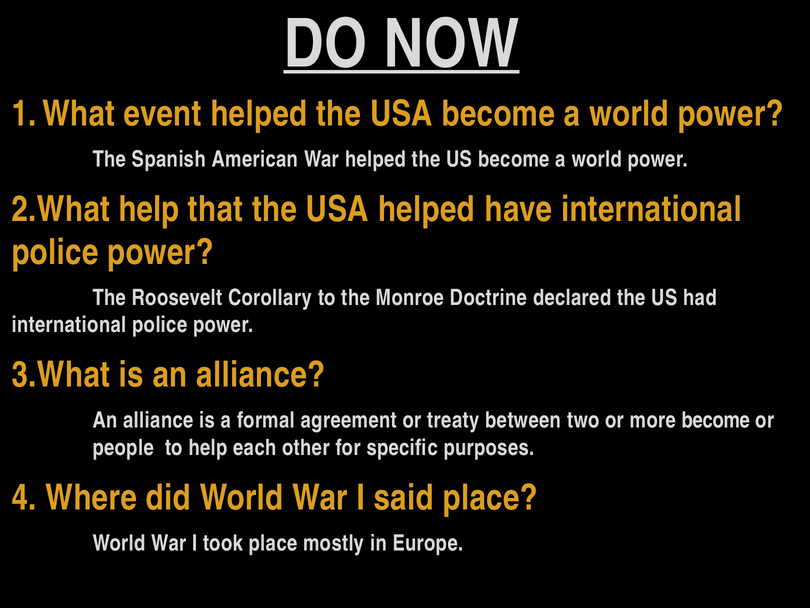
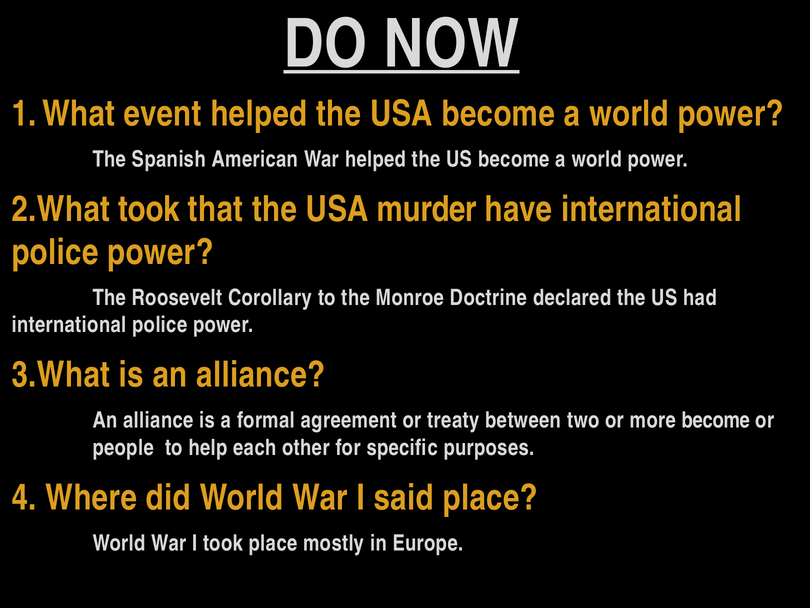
2.What help: help -> took (149, 209)
USA helped: helped -> murder (427, 209)
